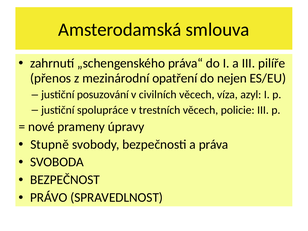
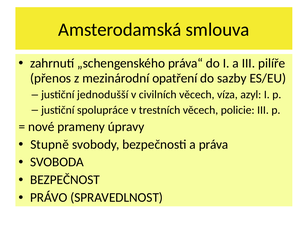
nejen: nejen -> sazby (232, 78)
posuzování: posuzování -> jednodušší (103, 95)
